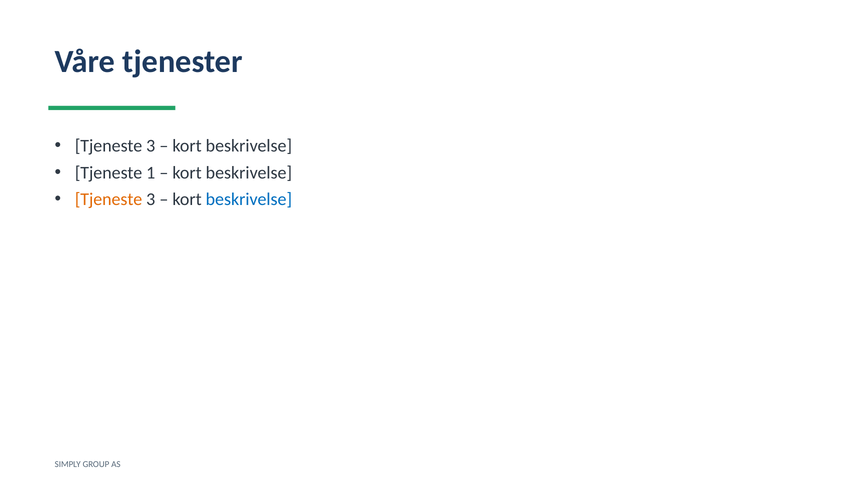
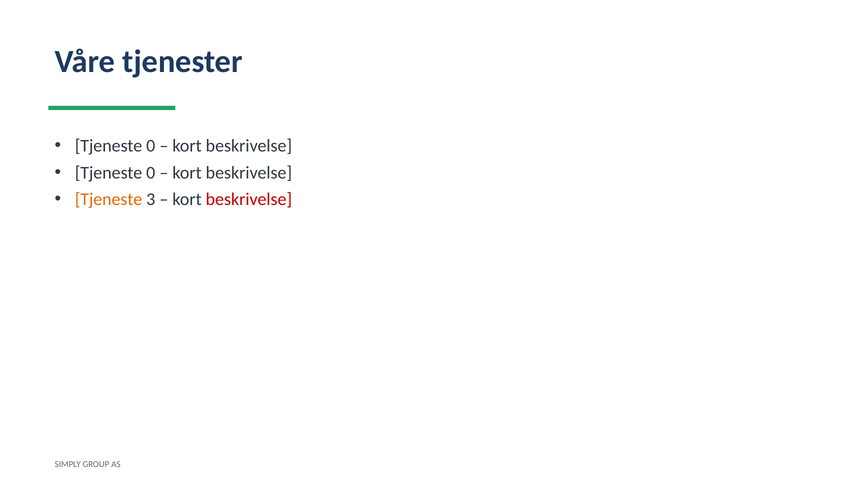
3: 3 -> 0 (151, 146)
1: 1 -> 0 (151, 173)
beskrivelse colour: blue -> red (249, 199)
